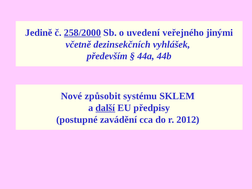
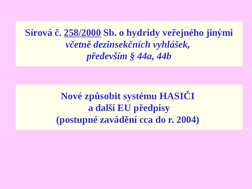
Jedině: Jedině -> Sírová (39, 33)
uvedení: uvedení -> hydridy (143, 33)
SKLEM: SKLEM -> HASIČI (177, 96)
další underline: present -> none (105, 108)
2012: 2012 -> 2004 (188, 120)
